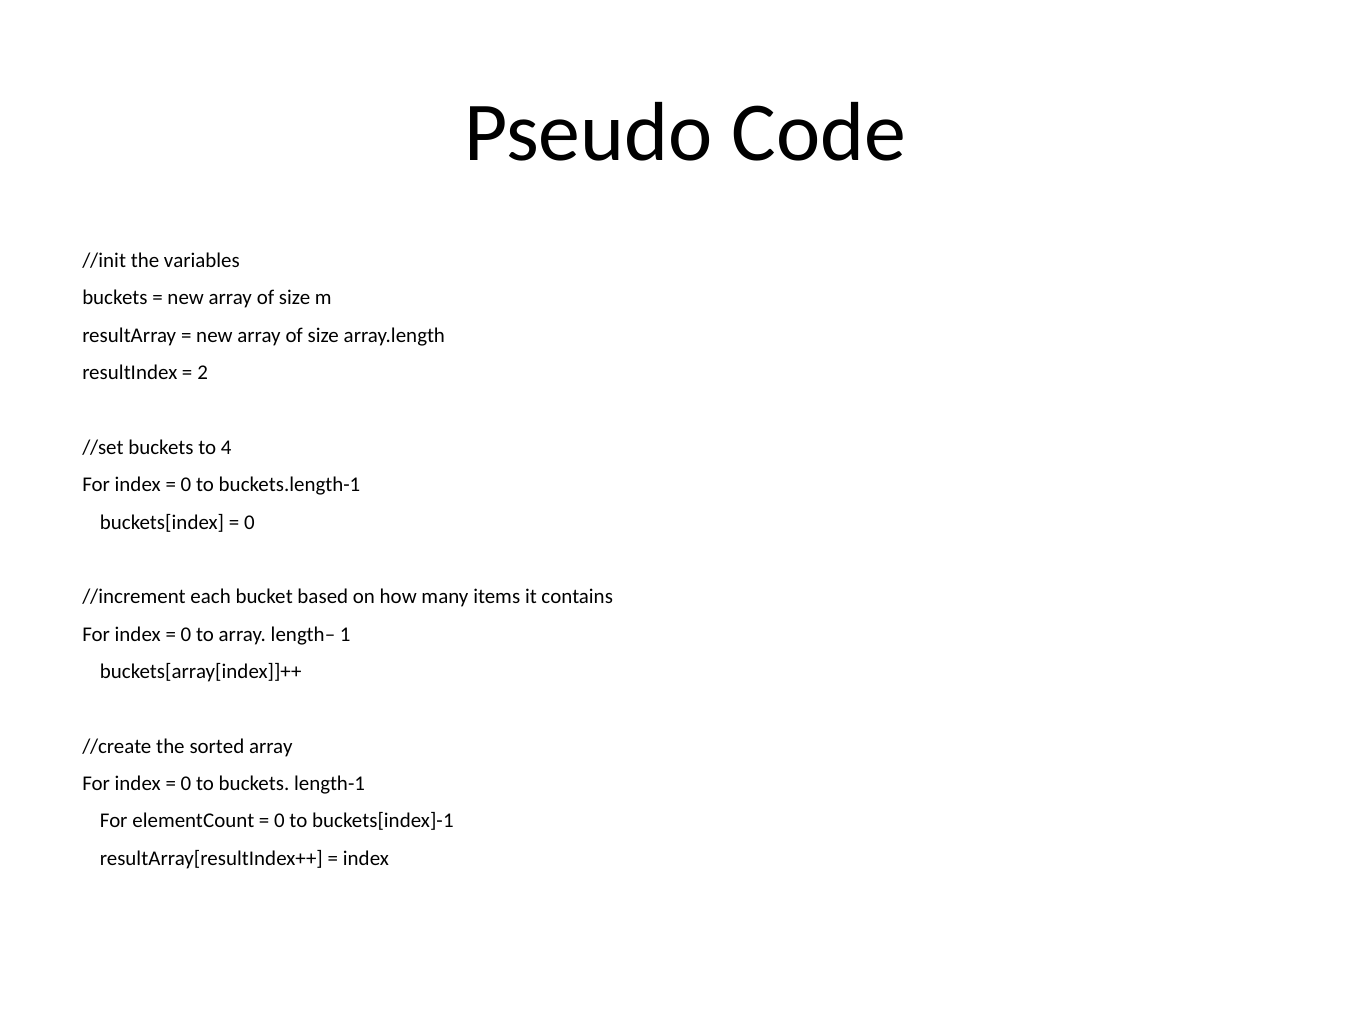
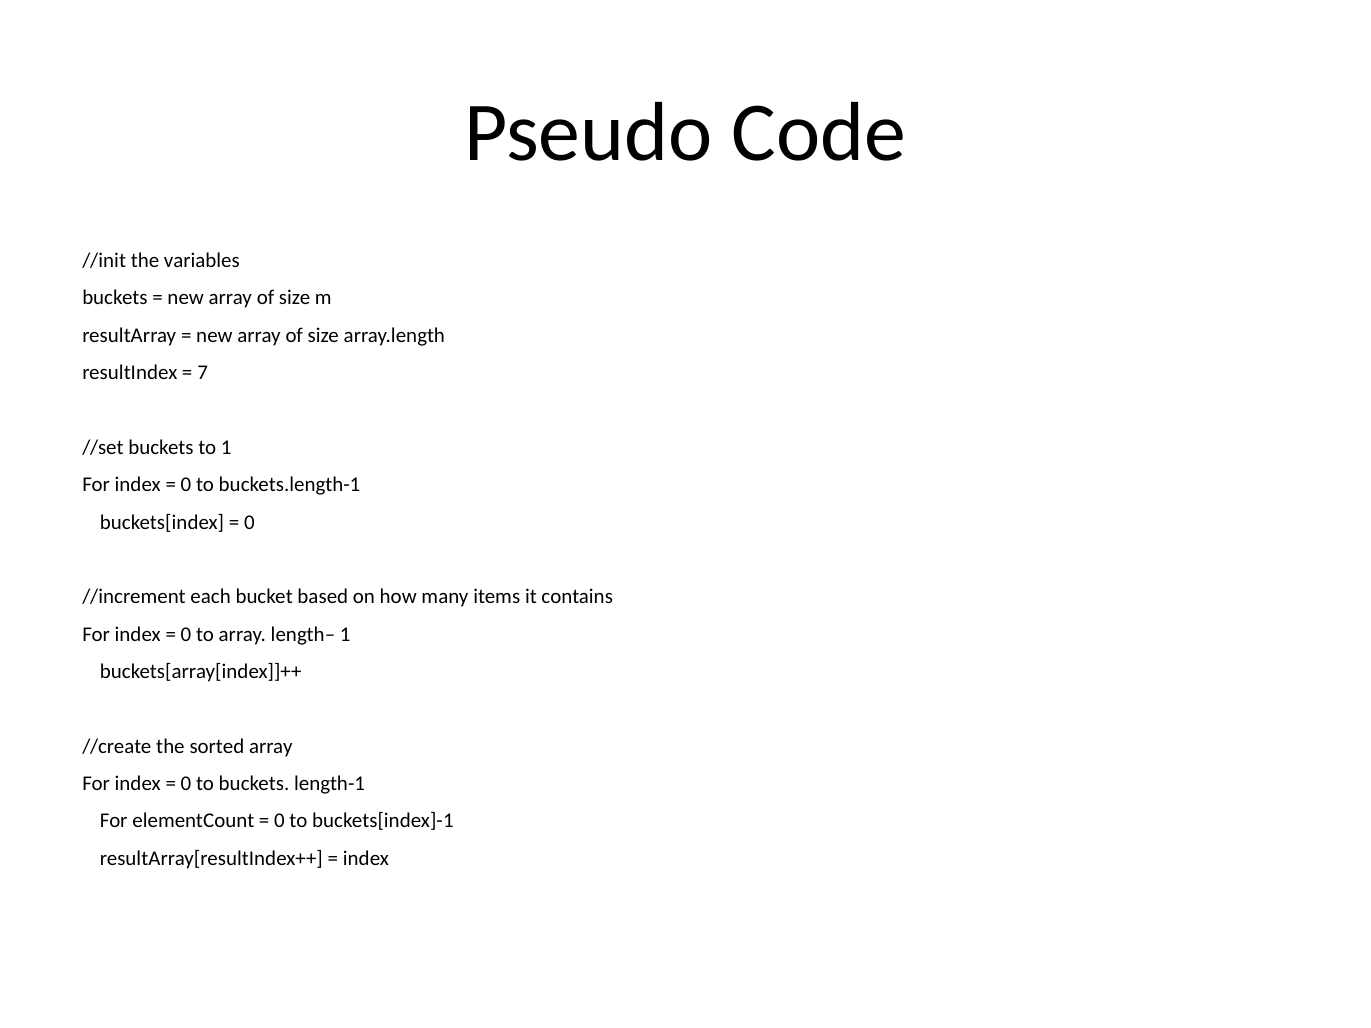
2: 2 -> 7 (203, 373)
to 4: 4 -> 1 (226, 448)
